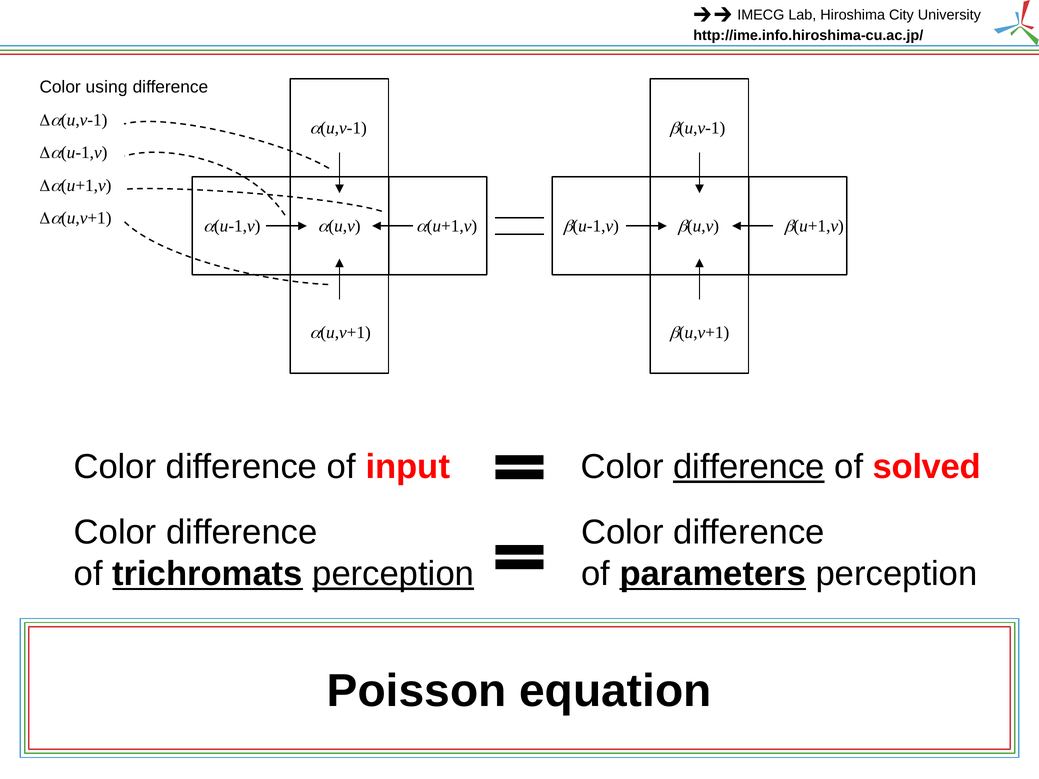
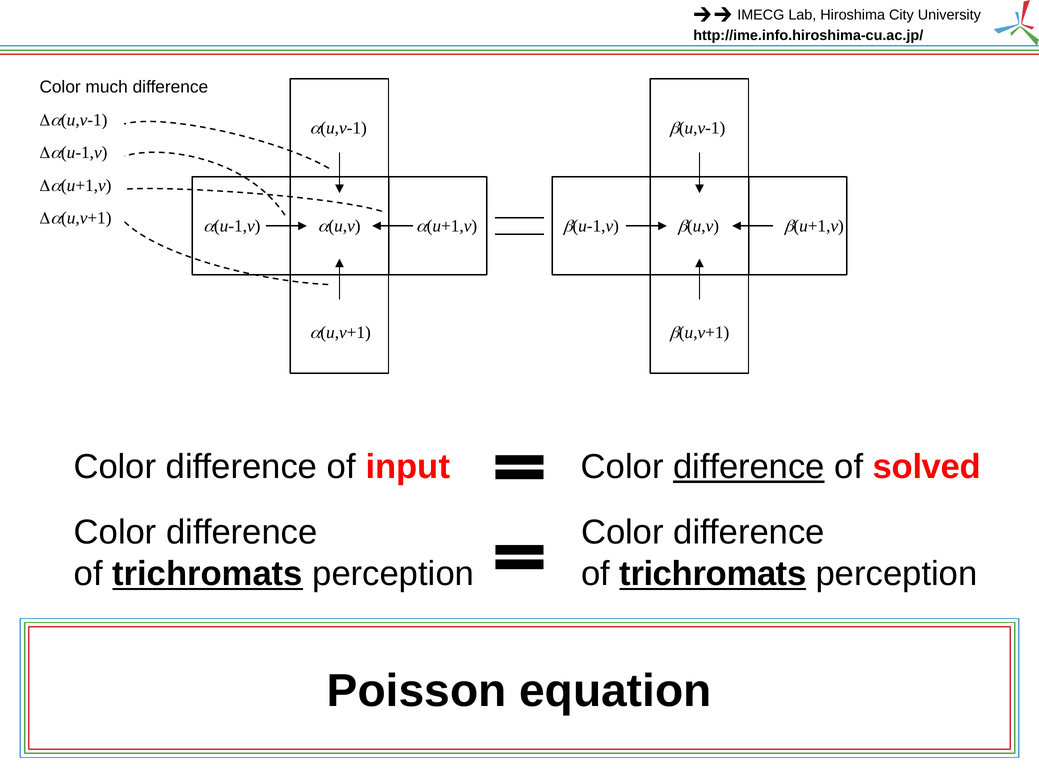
using: using -> much (107, 87)
perception underline: present -> none (393, 574)
parameters: parameters -> trichromats (713, 574)
